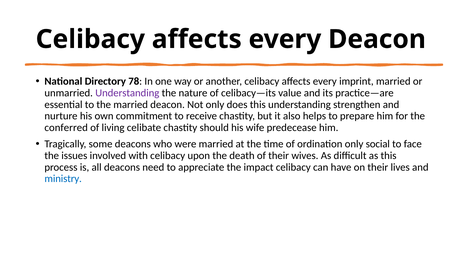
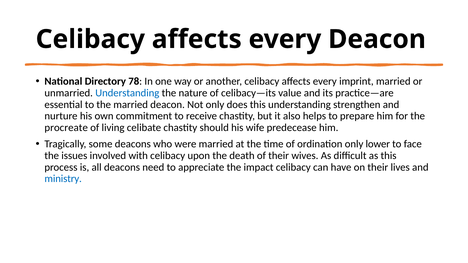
Understanding colour: purple -> blue (127, 93)
conferred: conferred -> procreate (66, 128)
social: social -> lower (378, 144)
